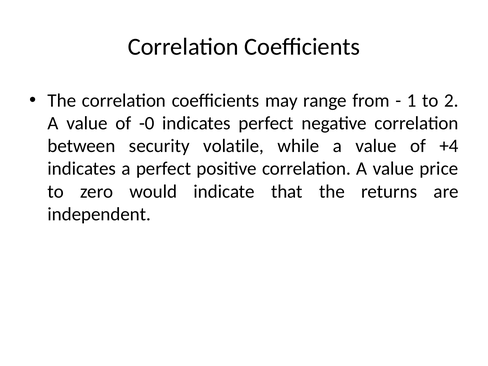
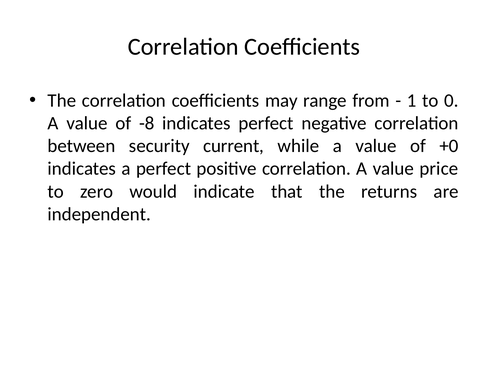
2: 2 -> 0 (451, 101)
-0: -0 -> -8 (147, 123)
volatile: volatile -> current (234, 146)
+4: +4 -> +0 (449, 146)
